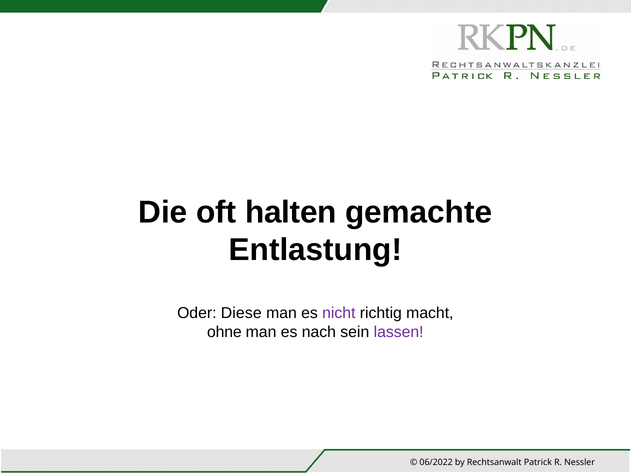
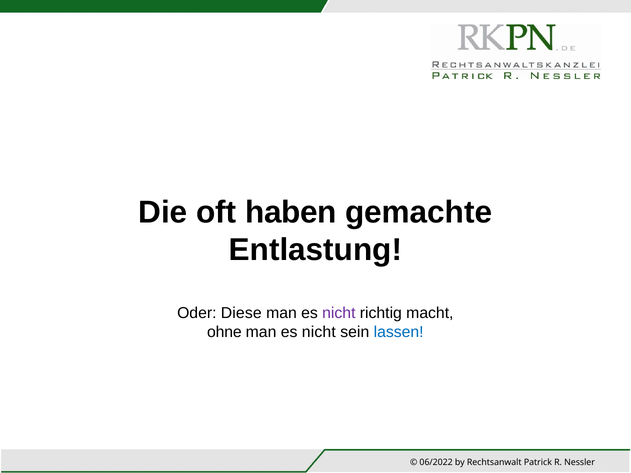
halten: halten -> haben (291, 212)
nach: nach -> nicht (319, 332)
lassen colour: purple -> blue (399, 332)
